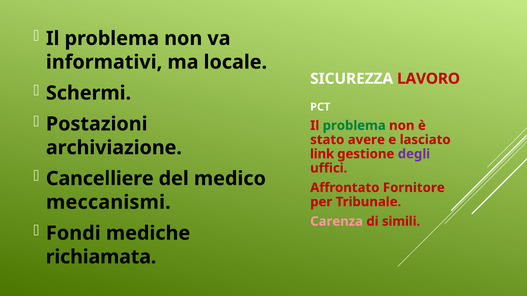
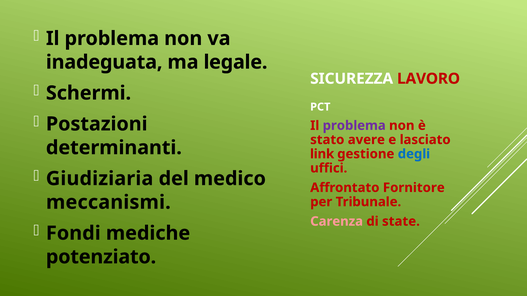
informativi: informativi -> inadeguata (104, 62)
locale: locale -> legale (235, 62)
problema colour: green -> purple (354, 126)
archiviazione: archiviazione -> determinanti (114, 148)
degli colour: purple -> blue (414, 154)
Cancelliere: Cancelliere -> Giudiziaria (100, 179)
simili: simili -> state (401, 222)
richiamata: richiamata -> potenziato (101, 257)
